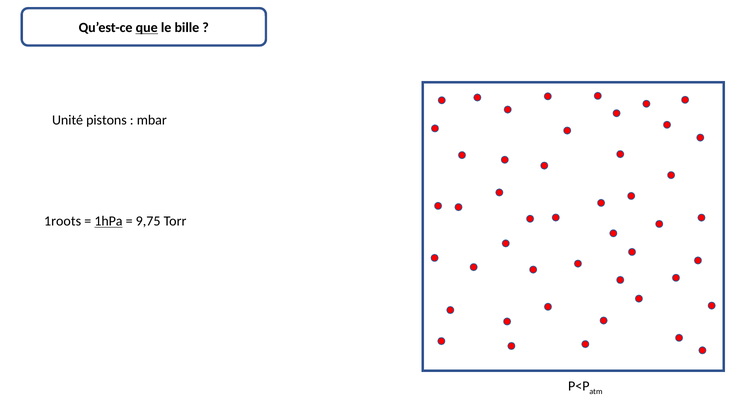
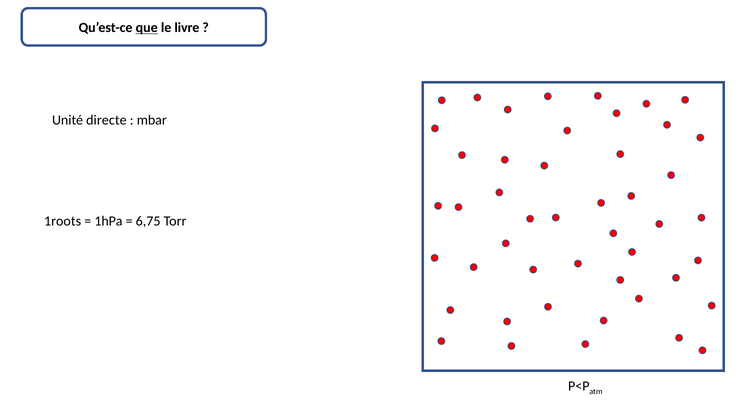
bille: bille -> livre (187, 28)
pistons: pistons -> directe (106, 120)
1hPa underline: present -> none (108, 221)
9,75: 9,75 -> 6,75 (148, 221)
